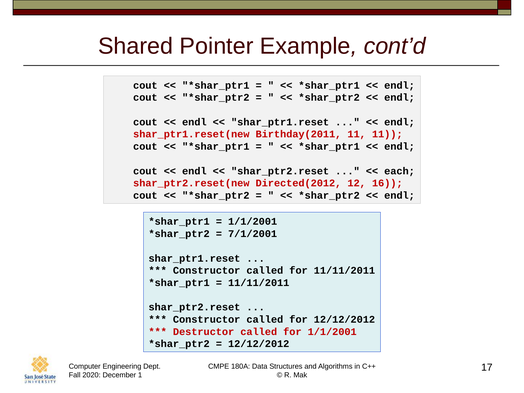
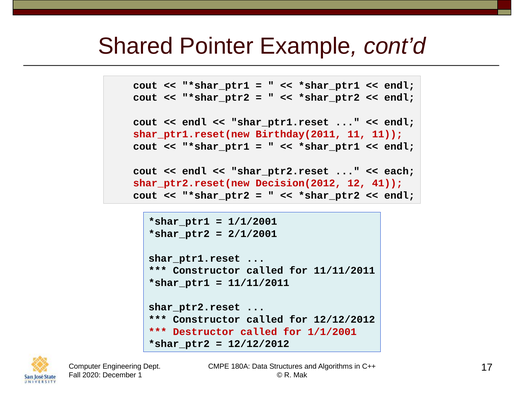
Directed(2012: Directed(2012 -> Decision(2012 (298, 183)
16: 16 -> 41 (387, 183)
7/1/2001: 7/1/2001 -> 2/1/2001 (253, 234)
